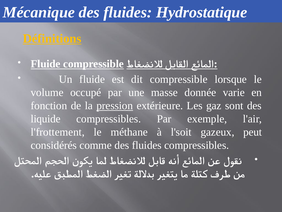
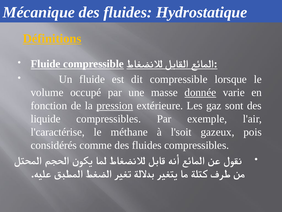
donnée underline: none -> present (200, 92)
l'frottement: l'frottement -> l'caractérise (58, 132)
peut: peut -> pois (253, 132)
